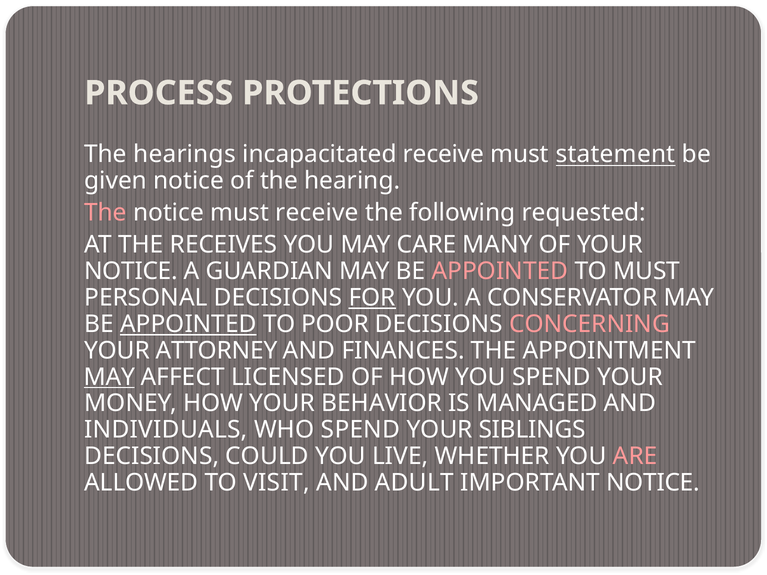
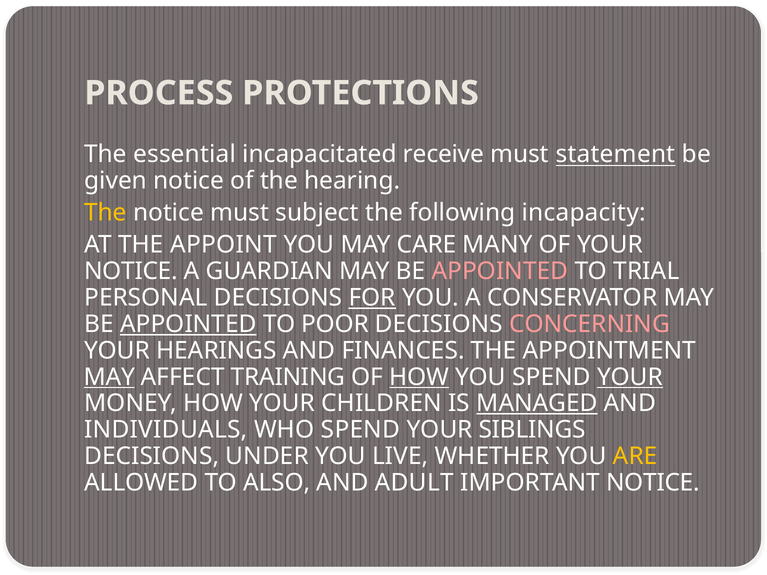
hearings: hearings -> essential (185, 154)
The colour: pink -> yellow (106, 213)
must receive: receive -> subject (317, 213)
requested: requested -> incapacity (584, 213)
RECEIVES: RECEIVES -> APPOINT (223, 245)
TO MUST: MUST -> TRIAL (646, 271)
ATTORNEY: ATTORNEY -> HEARINGS (216, 351)
LICENSED: LICENSED -> TRAINING (288, 377)
HOW underline: none -> present (419, 377)
YOUR underline: none -> present (630, 377)
BEHAVIOR: BEHAVIOR -> CHILDREN (382, 404)
MANAGED underline: none -> present (537, 404)
COULD: COULD -> UNDER (267, 456)
ARE colour: pink -> yellow (635, 456)
VISIT: VISIT -> ALSO (277, 483)
